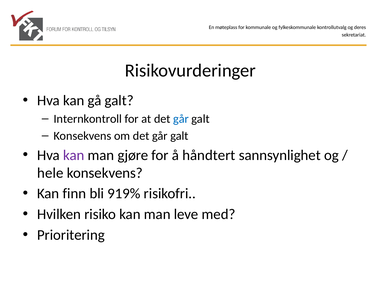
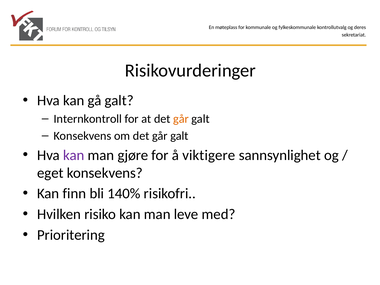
går colour: blue -> orange (181, 119)
håndtert: håndtert -> viktigere (209, 155)
hele: hele -> eget (50, 173)
919%: 919% -> 140% (124, 194)
